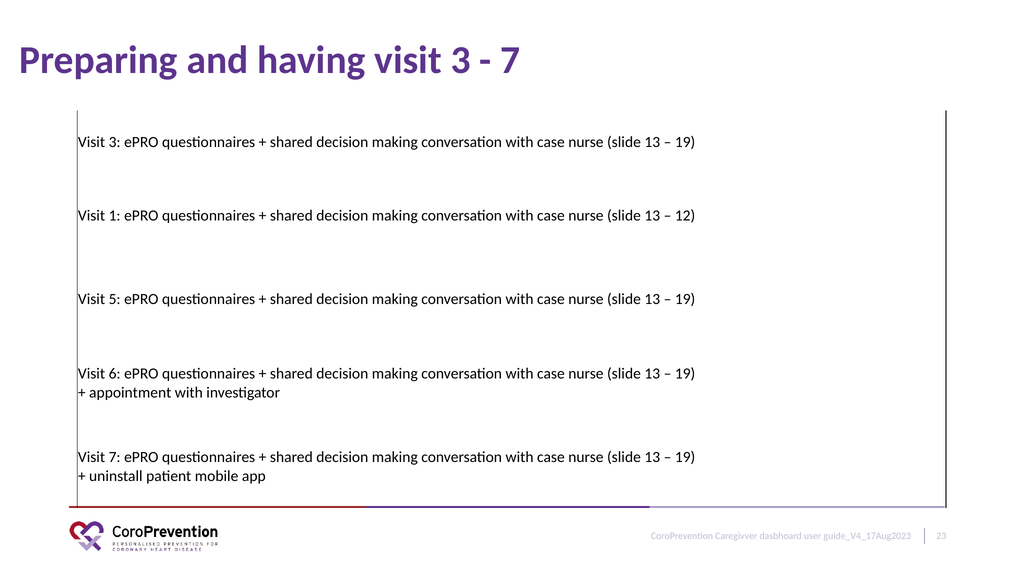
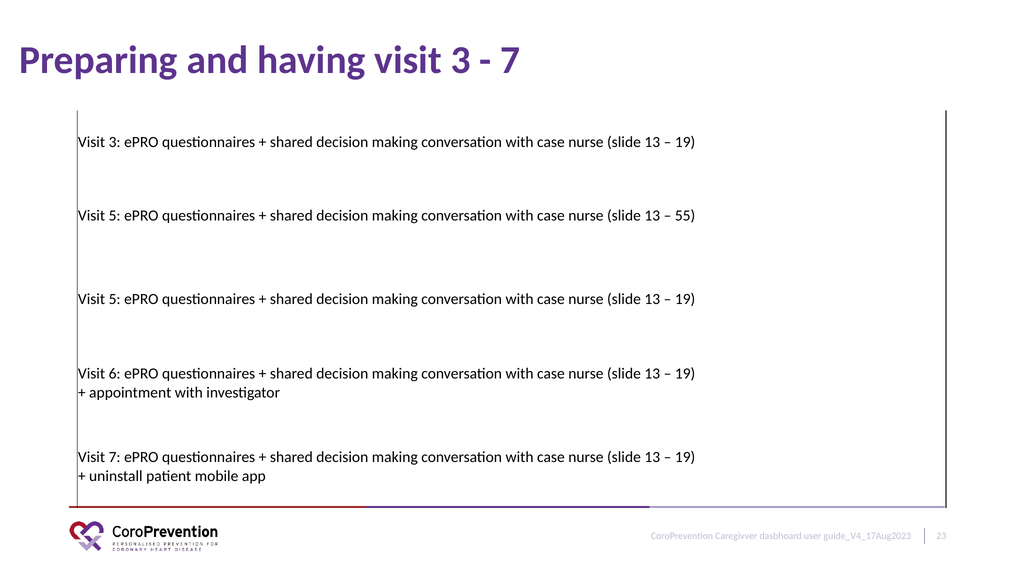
1: 1 -> 5 (115, 216)
12: 12 -> 55 (685, 216)
